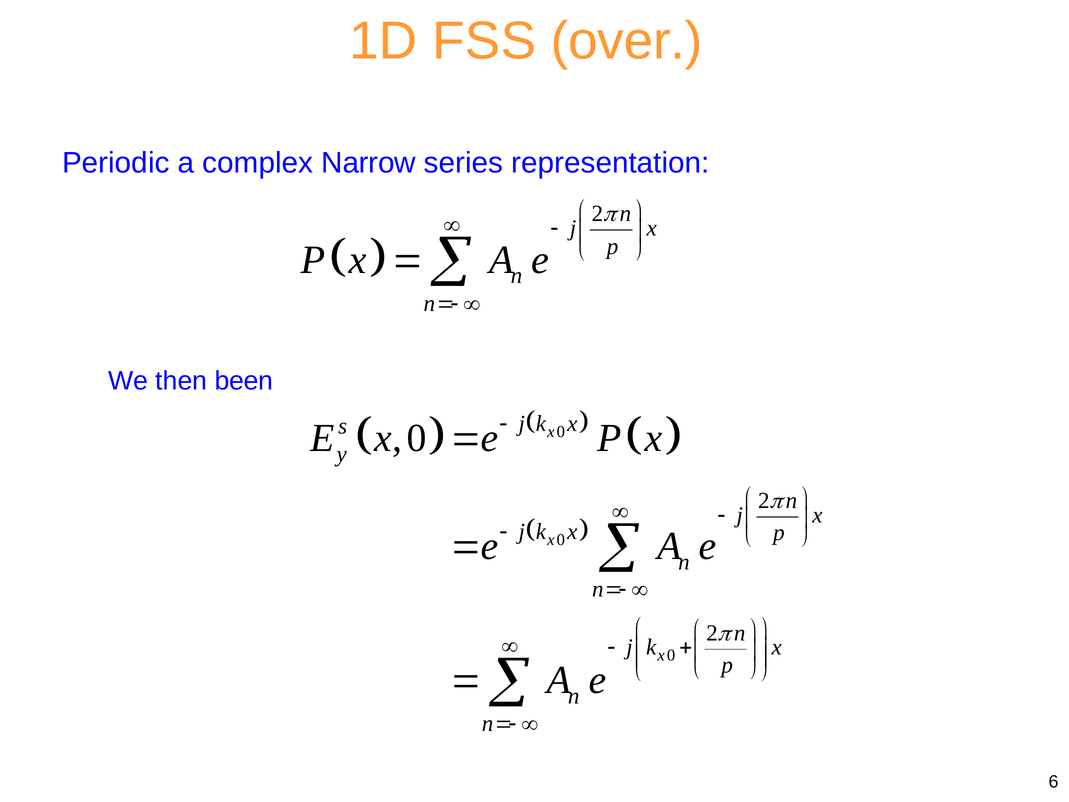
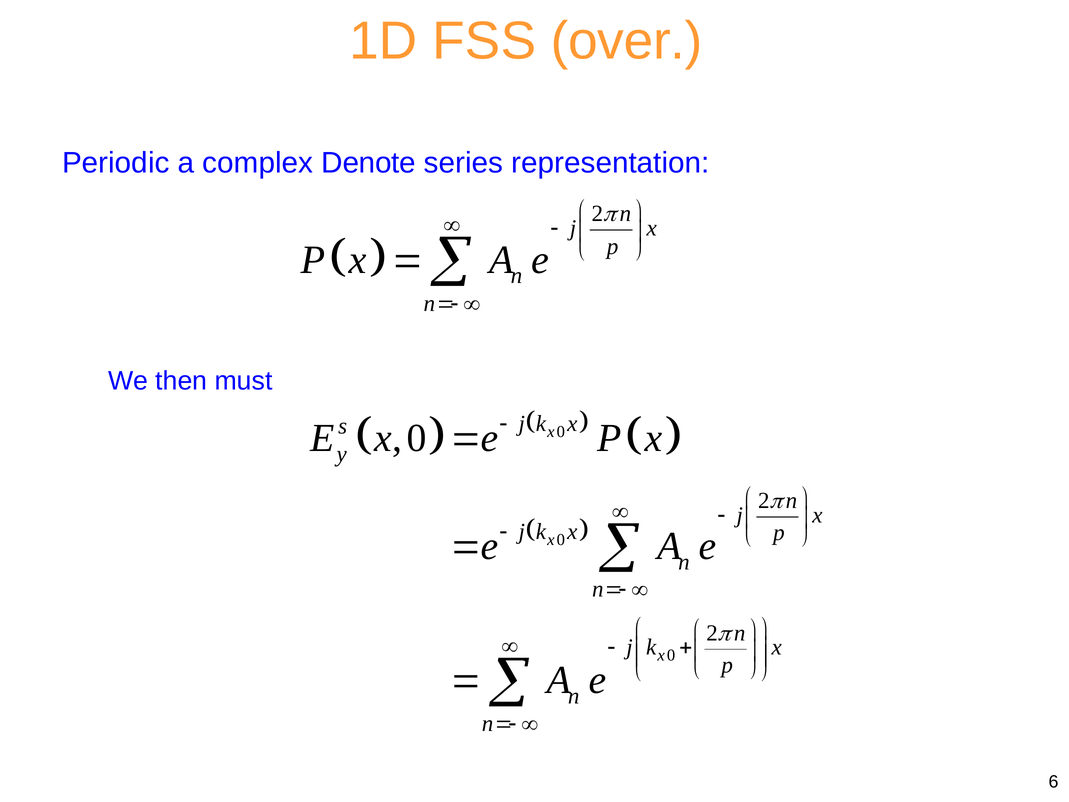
Narrow: Narrow -> Denote (369, 163)
been: been -> must (244, 381)
